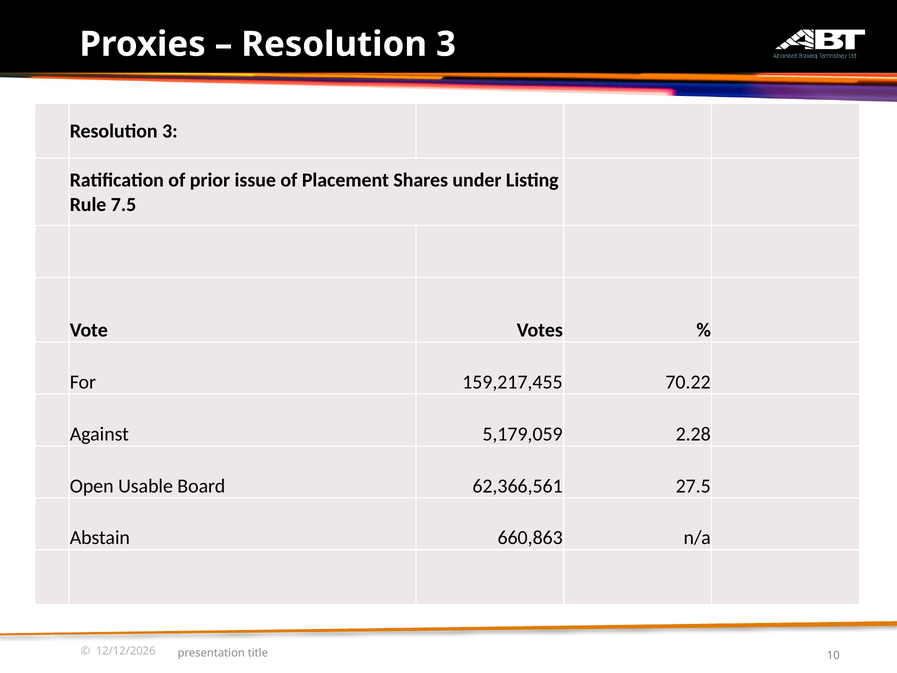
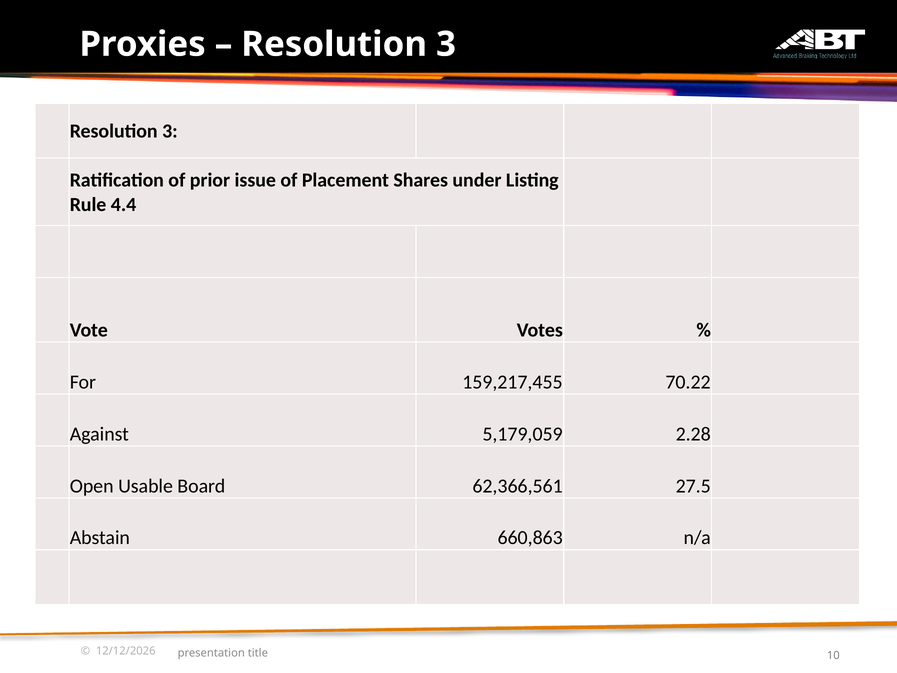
7.5: 7.5 -> 4.4 (124, 204)
